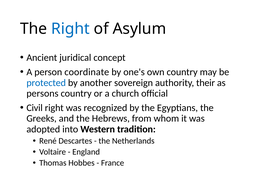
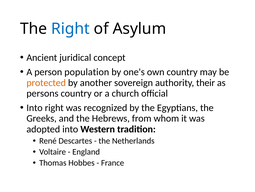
coordinate: coordinate -> population (87, 72)
protected colour: blue -> orange (46, 82)
Civil: Civil -> Into (35, 107)
